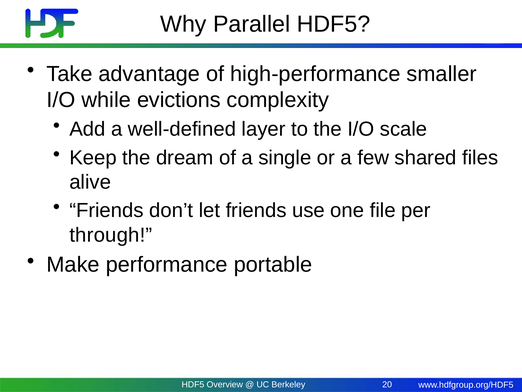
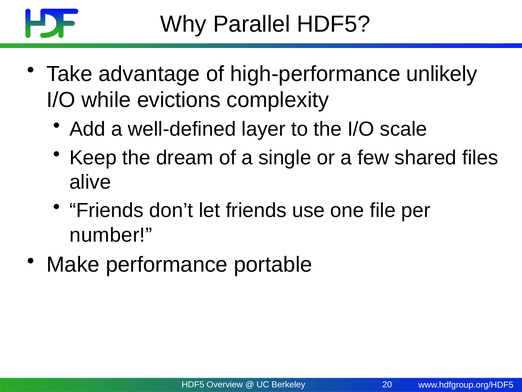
smaller: smaller -> unlikely (442, 74)
through: through -> number (111, 235)
